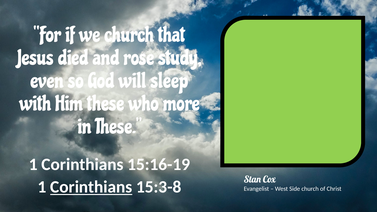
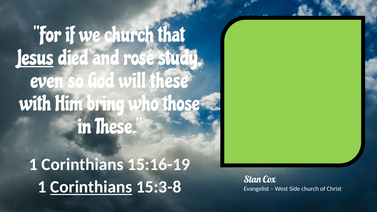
Jesus underline: none -> present (36, 58)
will sleep: sleep -> these (169, 81)
Him these: these -> bring (106, 103)
more: more -> those (181, 103)
